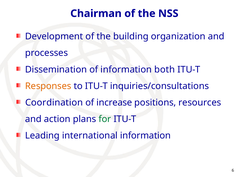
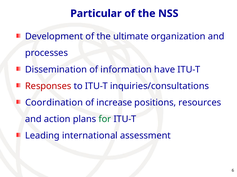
Chairman: Chairman -> Particular (96, 14)
building: building -> ultimate (131, 37)
both: both -> have (165, 70)
Responses colour: orange -> red (48, 86)
international information: information -> assessment (145, 136)
